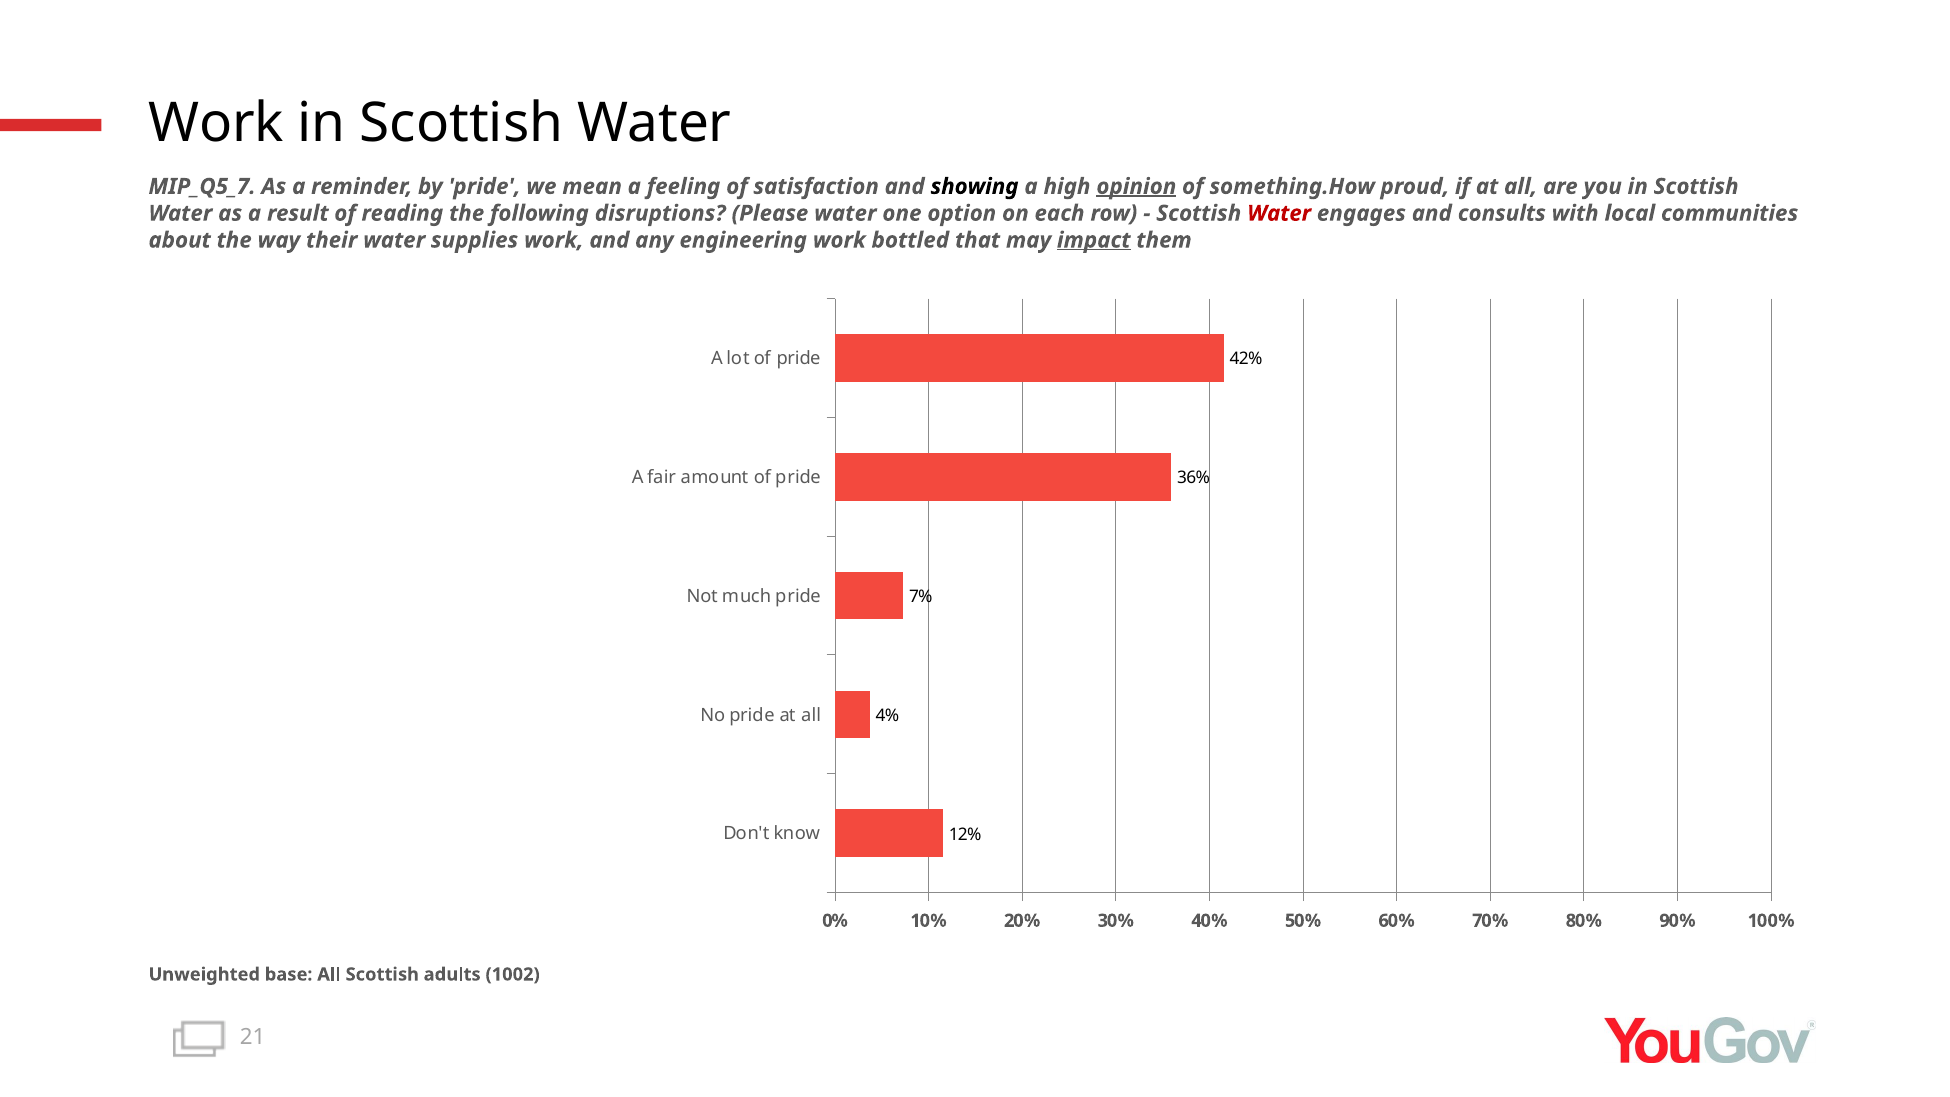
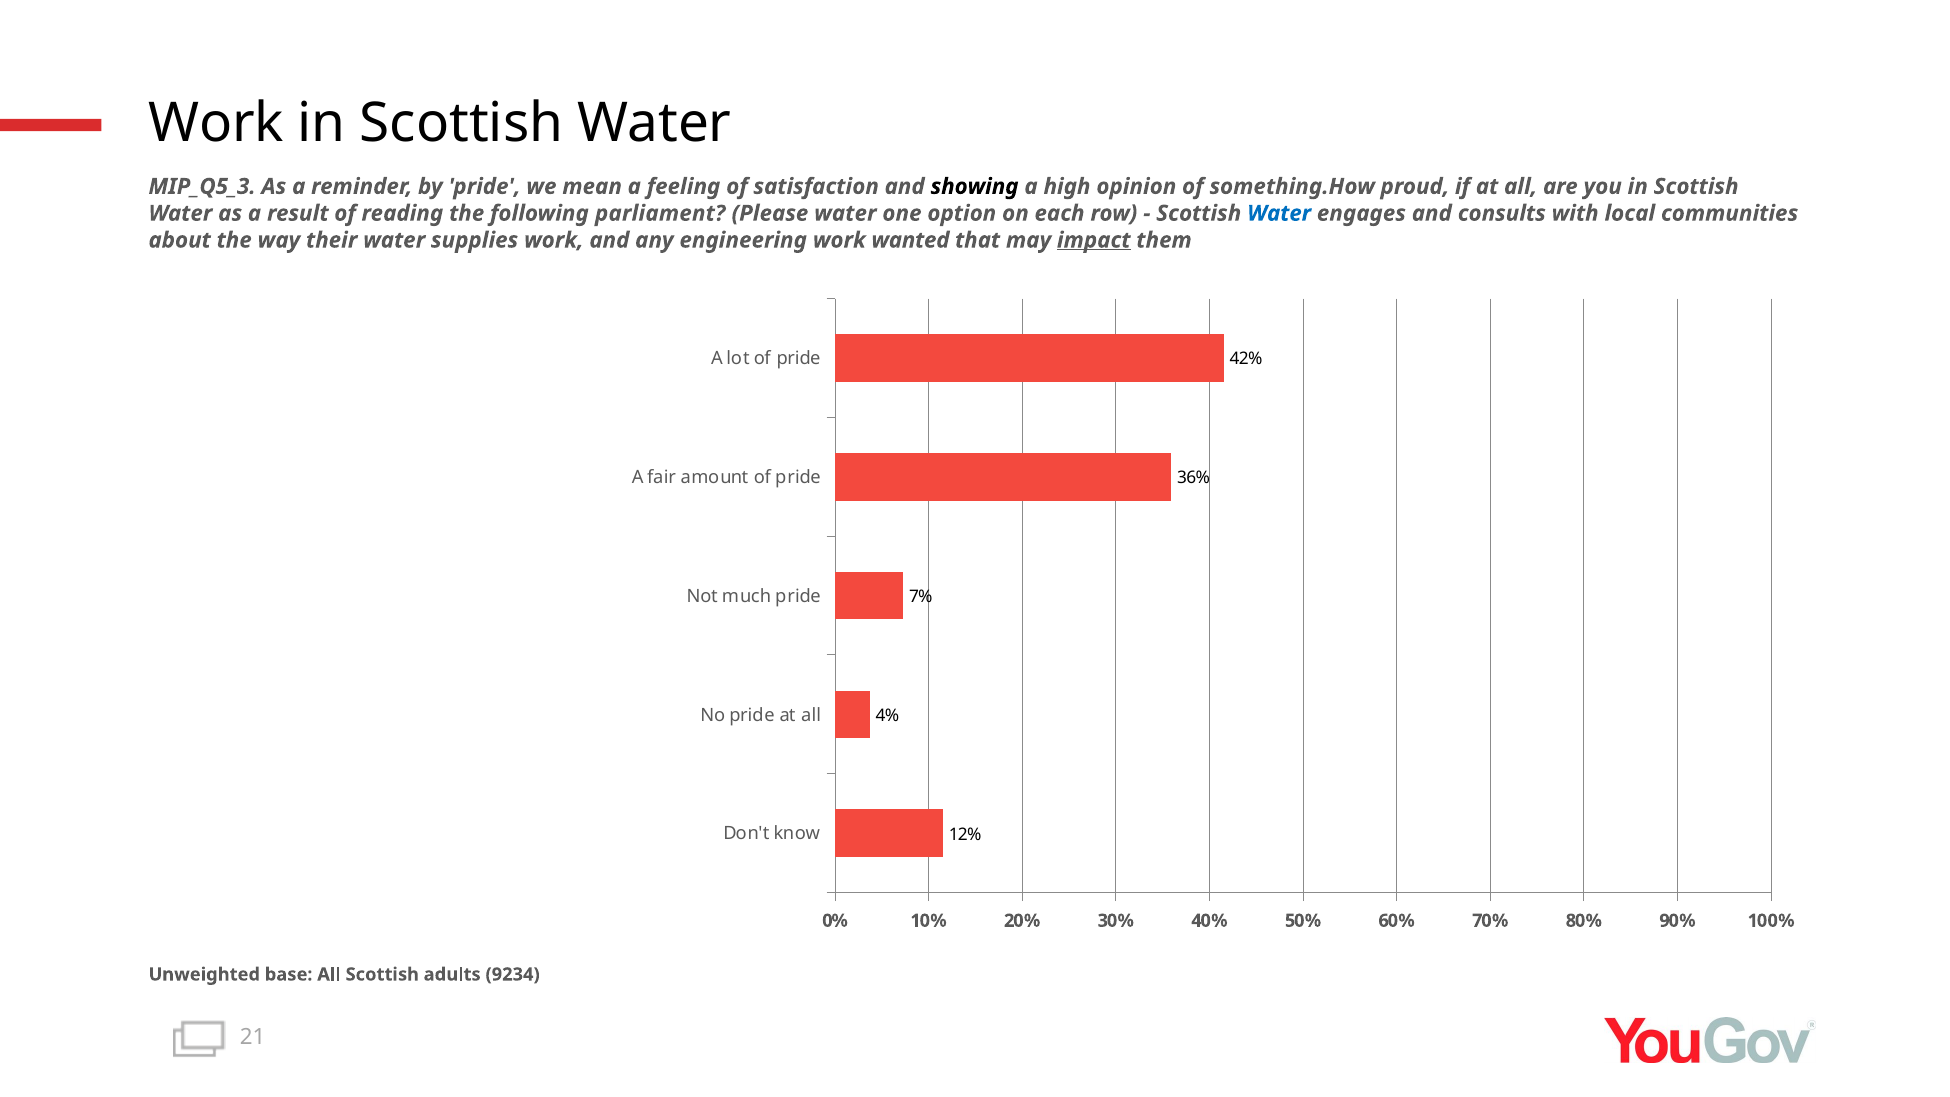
MIP_Q5_7: MIP_Q5_7 -> MIP_Q5_3 (202, 186)
opinion underline: present -> none (1136, 186)
disruptions: disruptions -> parliament (660, 213)
Water colour: red -> blue (1279, 213)
bottled: bottled -> wanted (910, 240)
1002: 1002 -> 9234 (513, 974)
